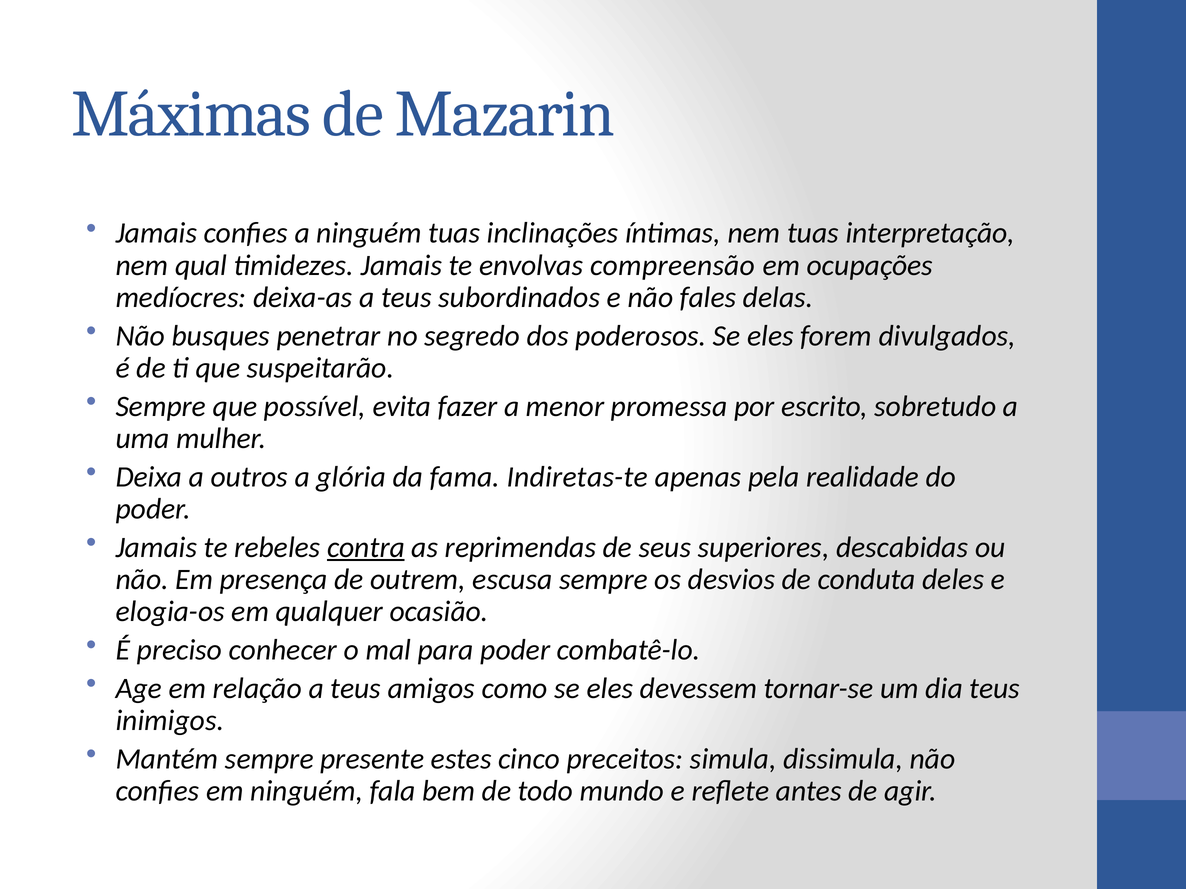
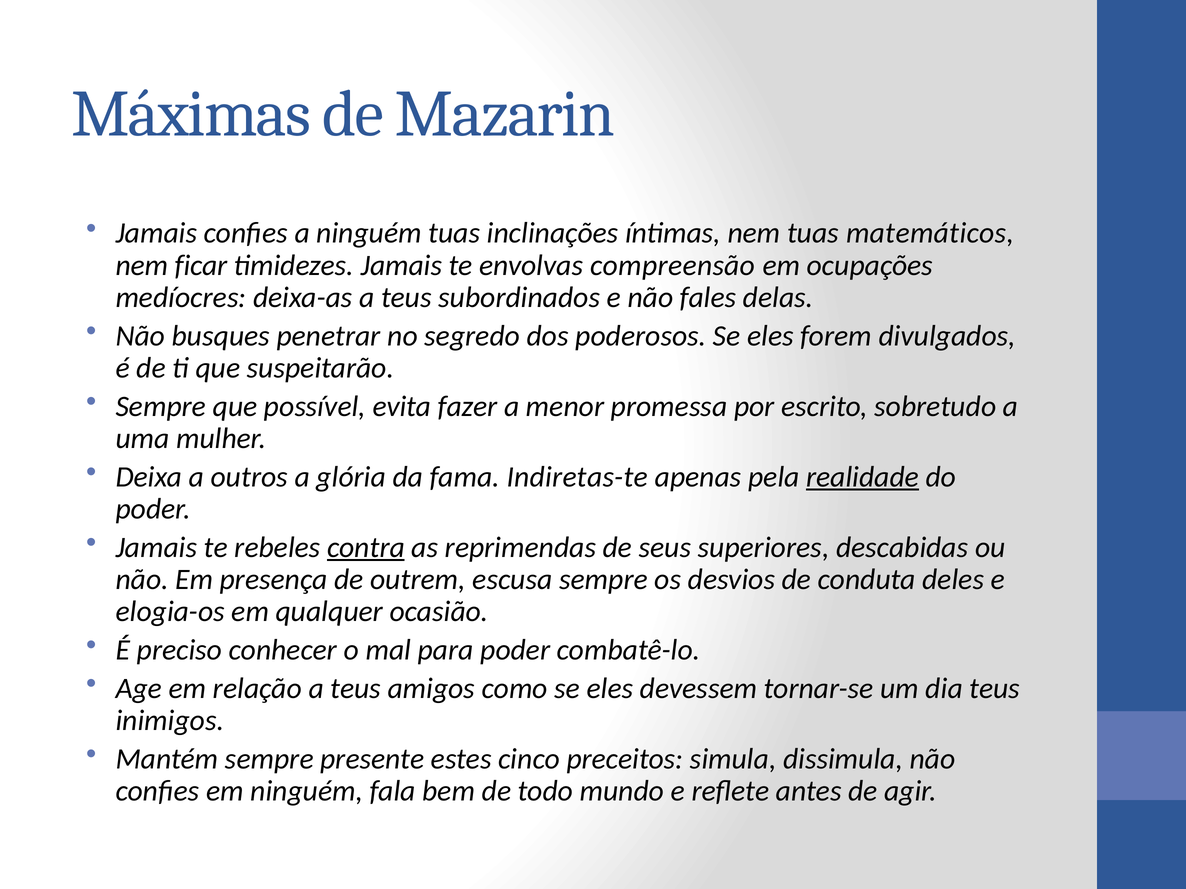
interpretação: interpretação -> matemáticos (930, 233)
qual: qual -> ficar (201, 265)
realidade underline: none -> present (863, 477)
